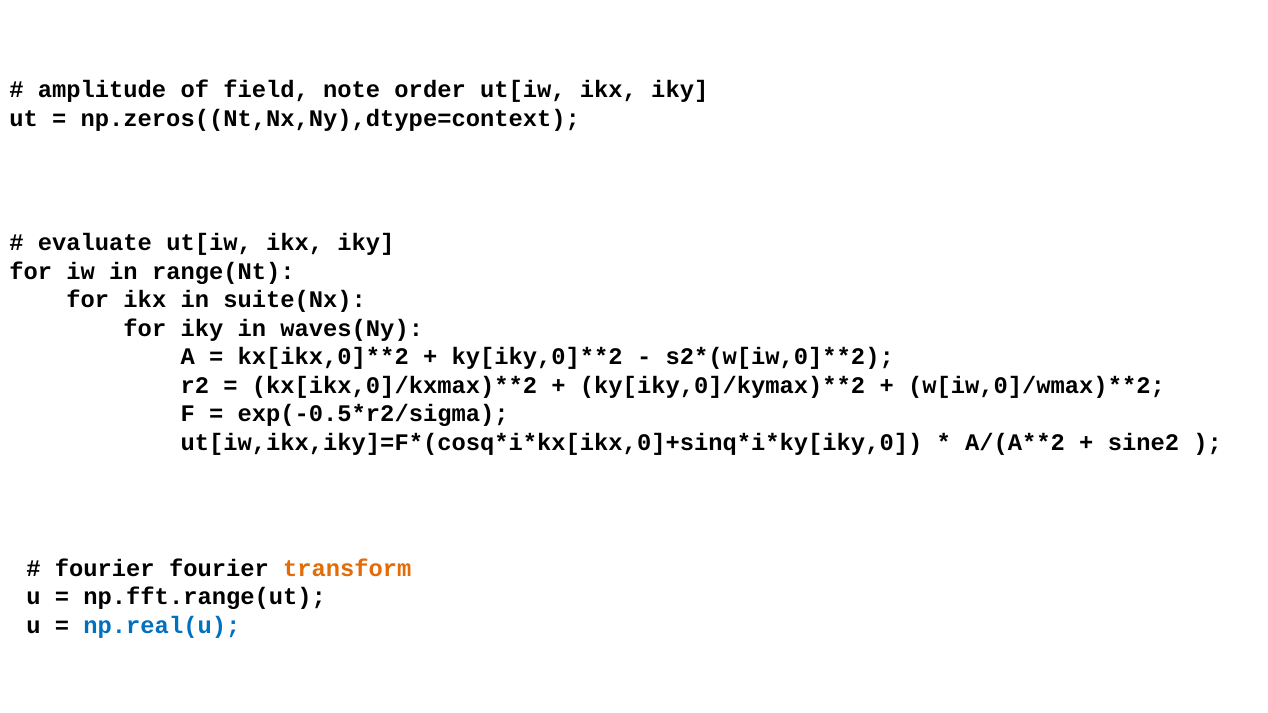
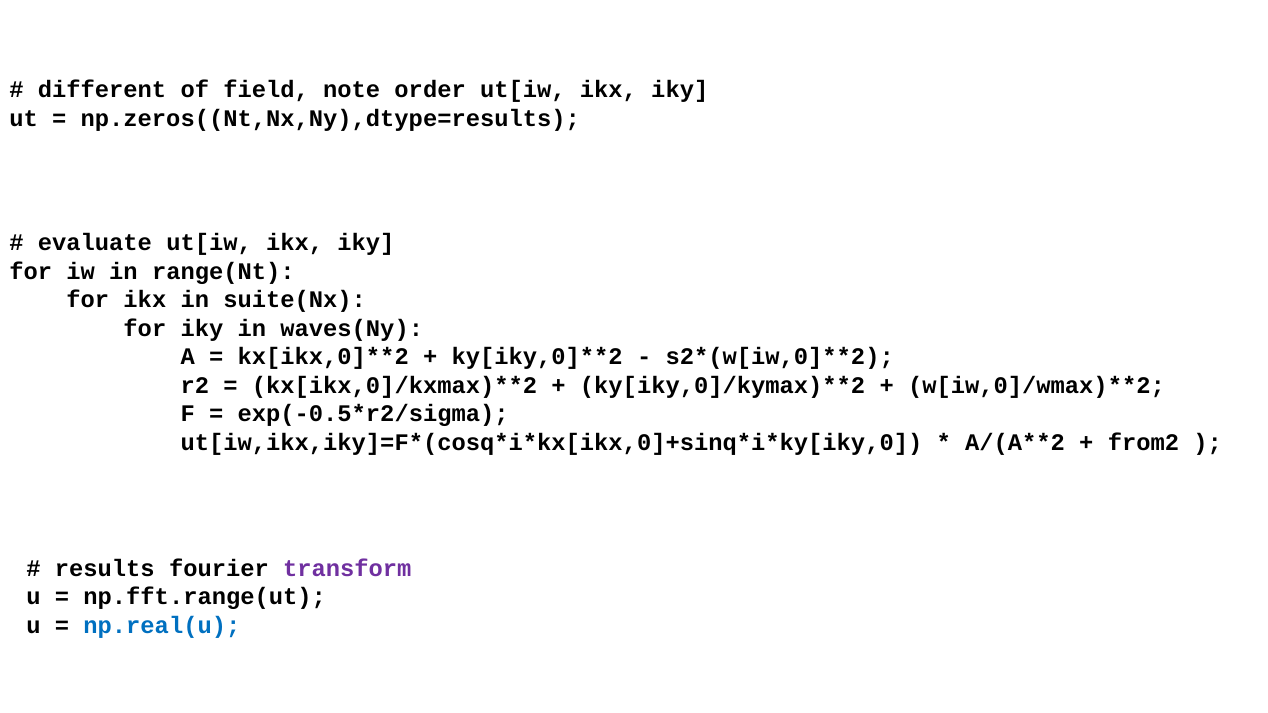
amplitude: amplitude -> different (102, 90)
np.zeros((Nt,Nx,Ny),dtype=context: np.zeros((Nt,Nx,Ny),dtype=context -> np.zeros((Nt,Nx,Ny),dtype=results (330, 118)
sine2: sine2 -> from2 (1143, 442)
fourier: fourier -> results (105, 569)
transform colour: orange -> purple (347, 569)
